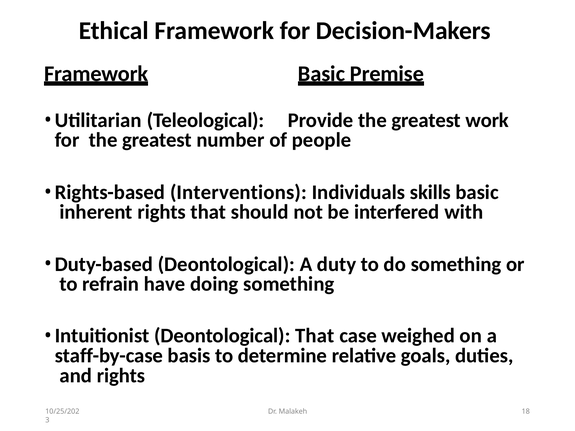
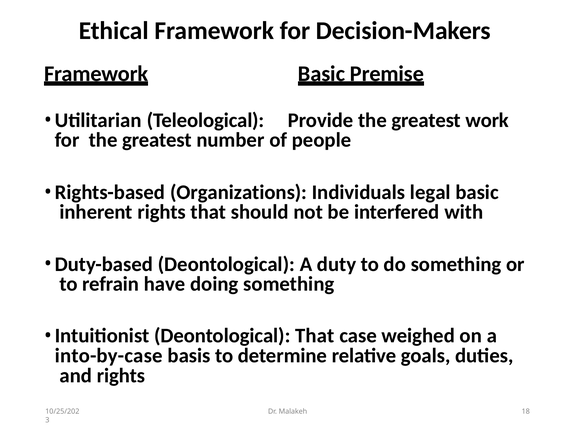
Interventions: Interventions -> Organizations (239, 192)
skills: skills -> legal (430, 192)
staff-by-case: staff-by-case -> into-by-case (109, 356)
